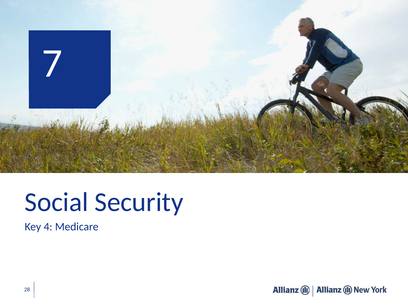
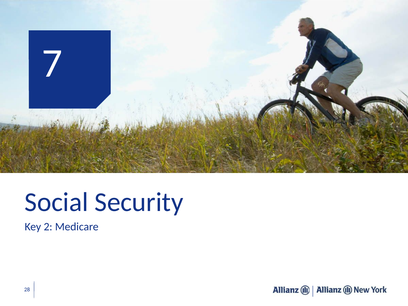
4: 4 -> 2 (48, 227)
